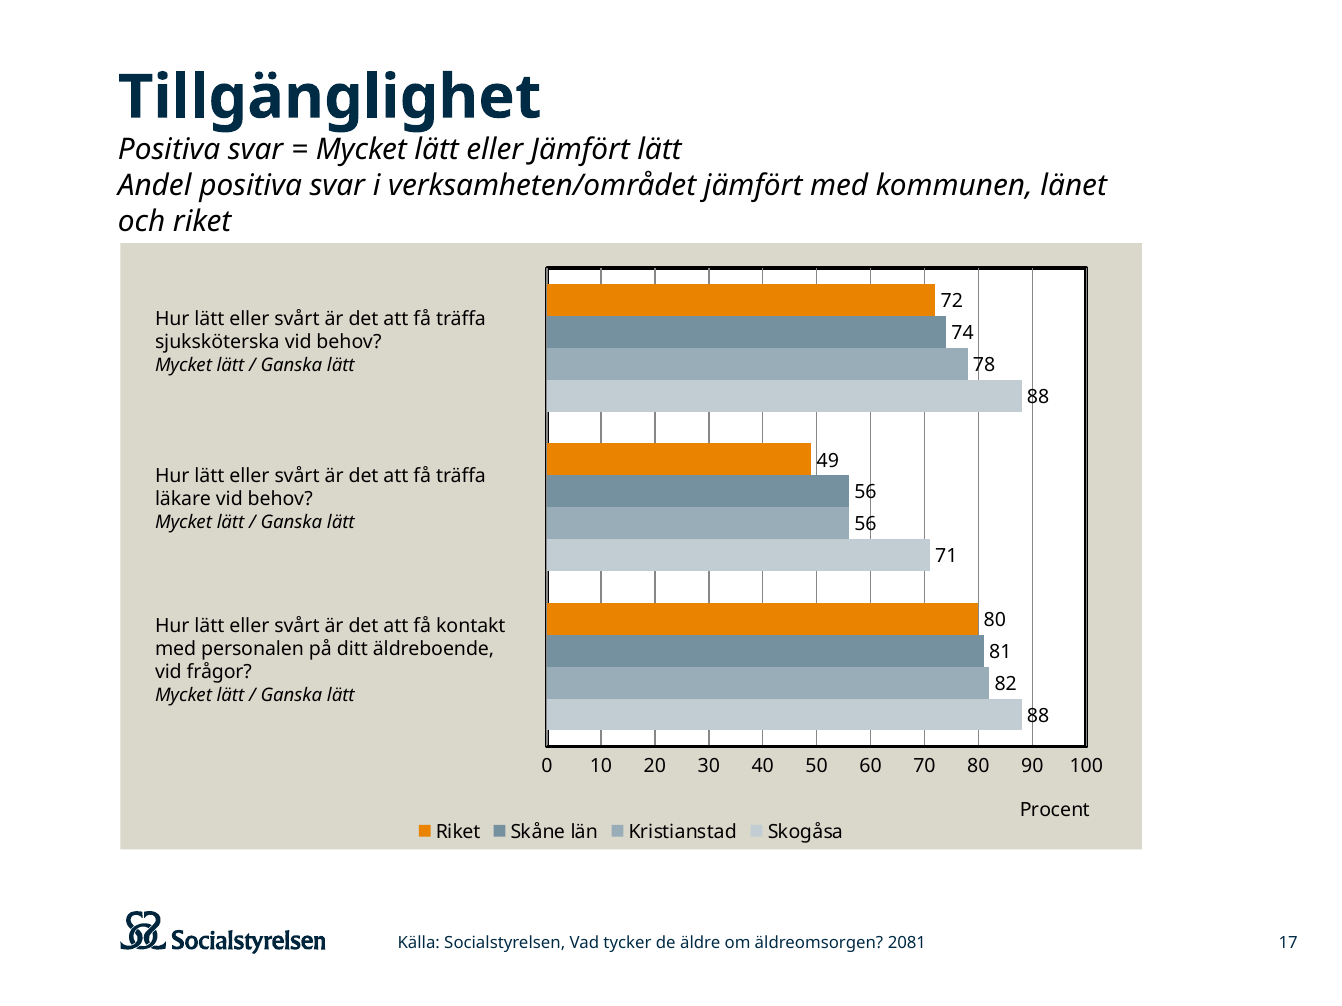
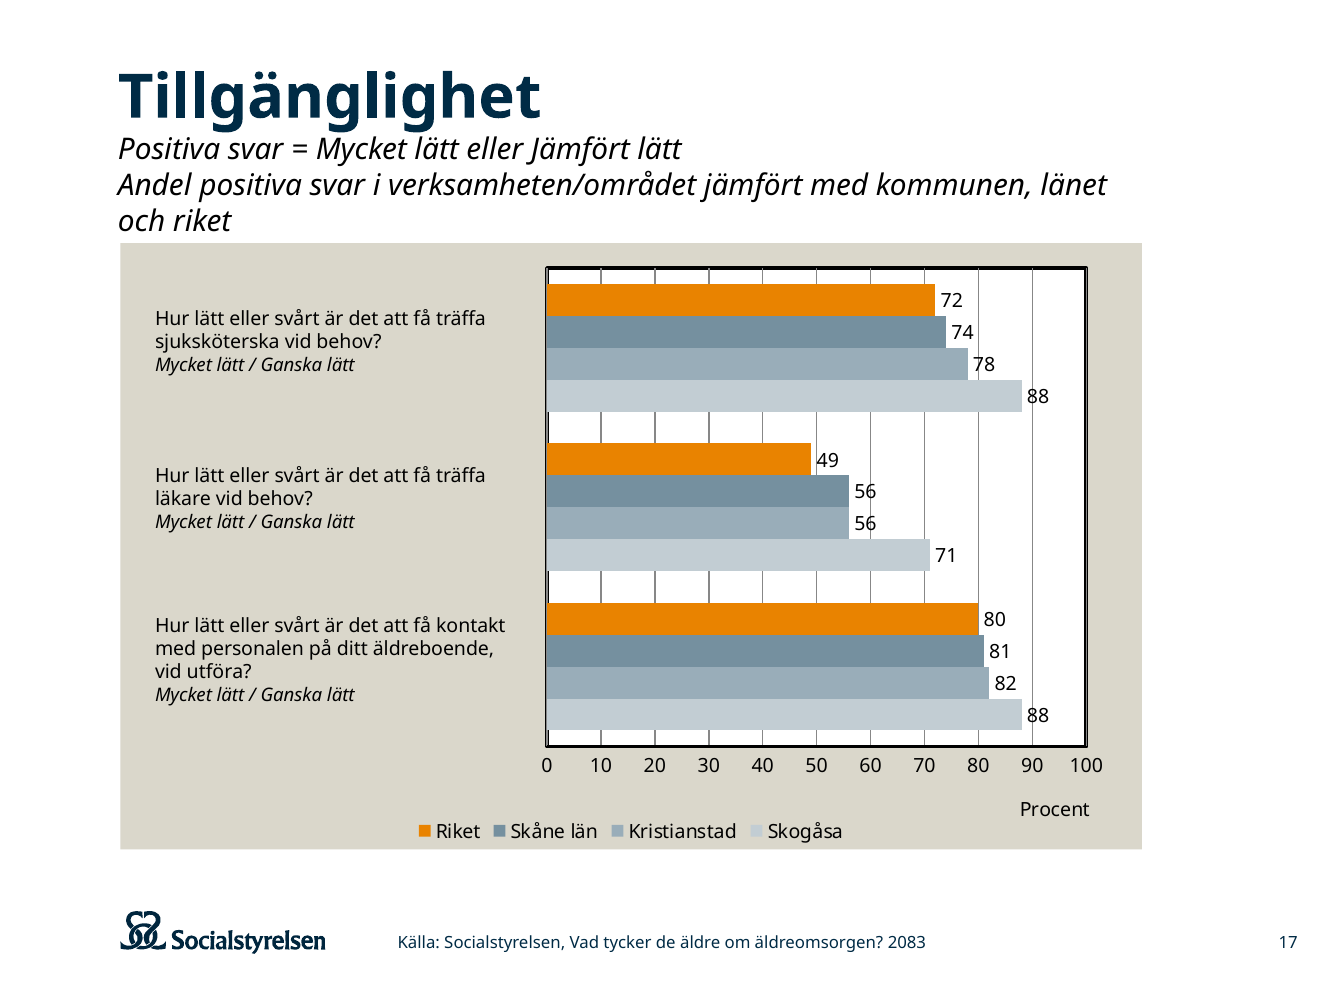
frågor: frågor -> utföra (219, 673)
2081: 2081 -> 2083 (907, 943)
